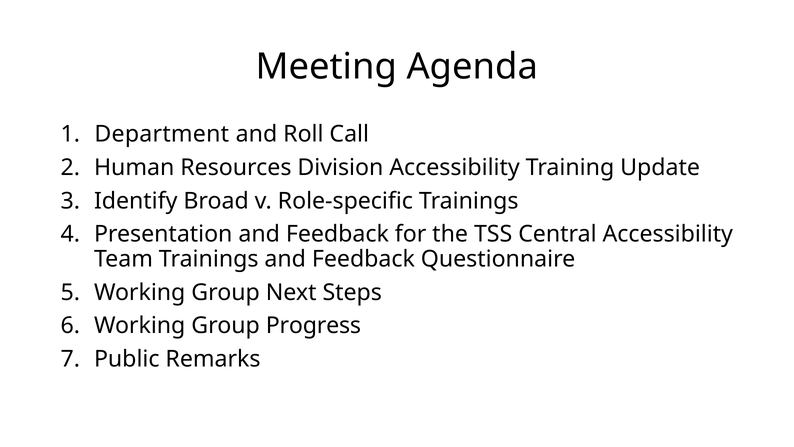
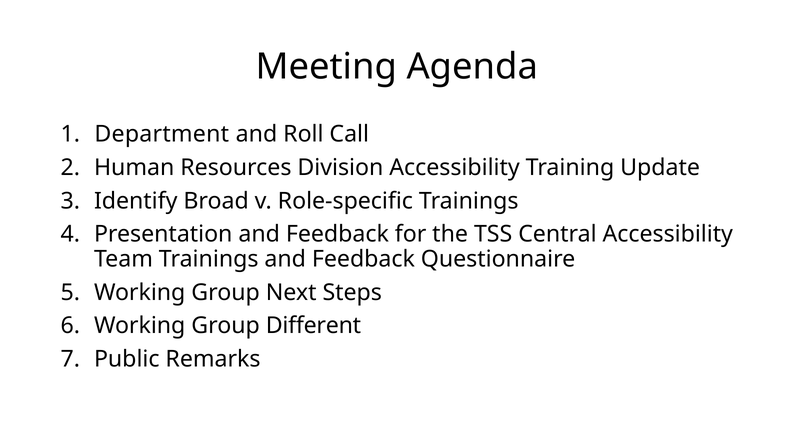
Progress: Progress -> Different (313, 325)
